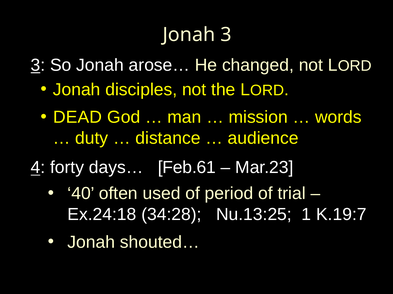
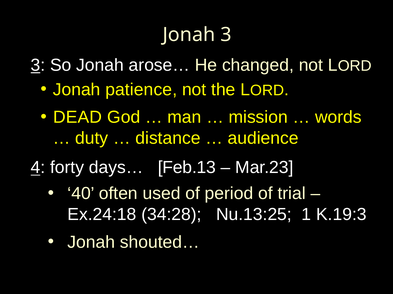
disciples: disciples -> patience (141, 90)
Feb.61: Feb.61 -> Feb.13 (187, 168)
K.19:7: K.19:7 -> K.19:3 (341, 215)
